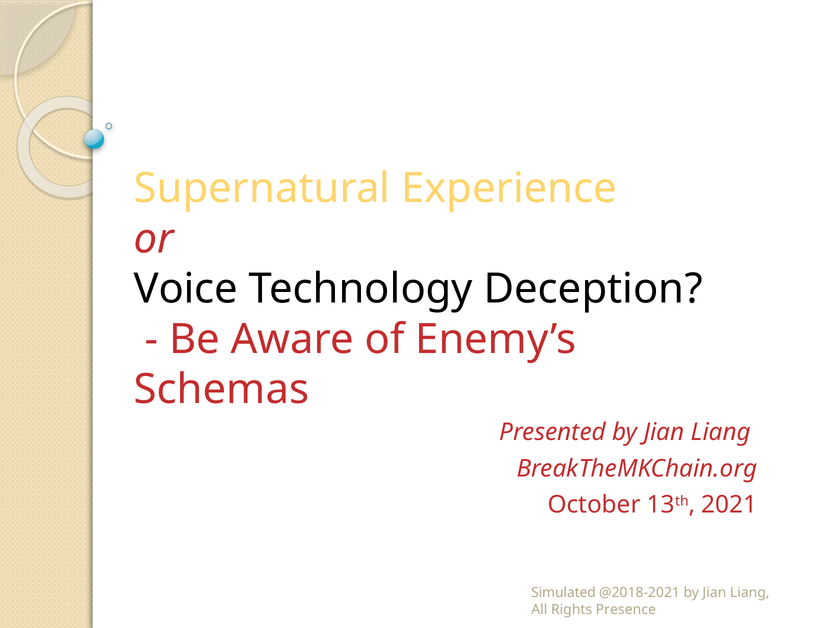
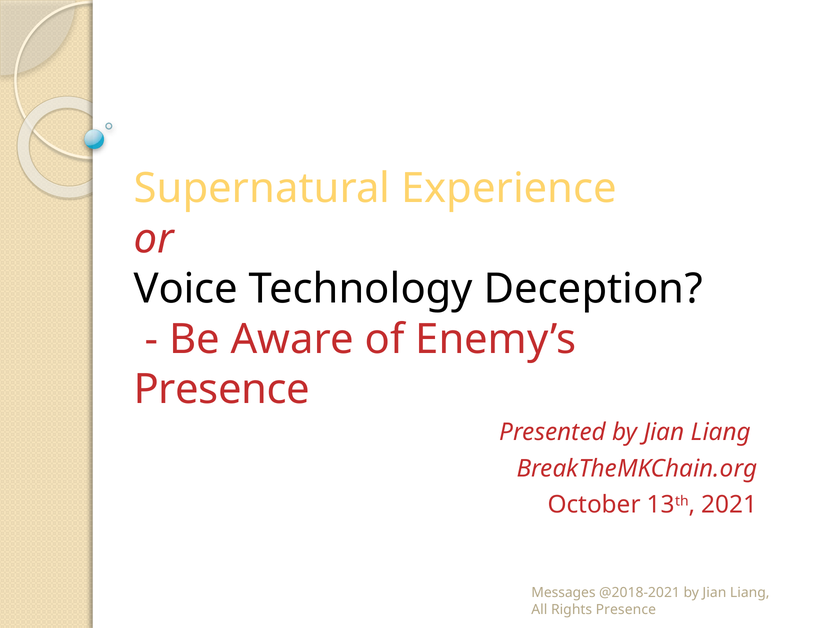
Schemas: Schemas -> Presence (222, 389)
Simulated: Simulated -> Messages (563, 592)
